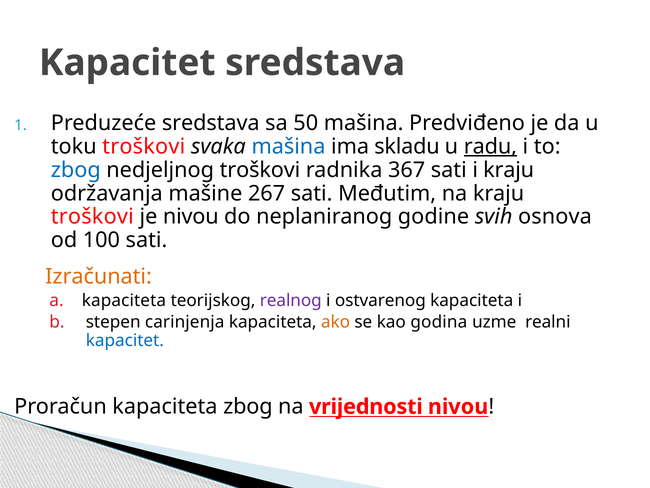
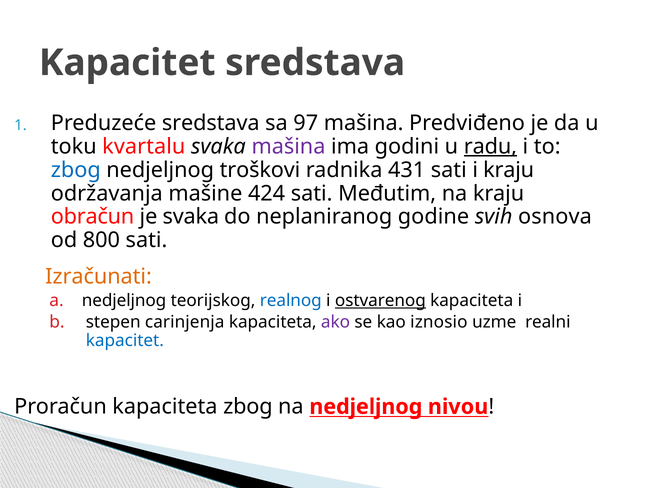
50: 50 -> 97 (306, 123)
toku troškovi: troškovi -> kvartalu (144, 146)
mašina colour: blue -> purple (288, 146)
skladu: skladu -> godini (407, 146)
367: 367 -> 431 (407, 170)
267: 267 -> 424 (267, 193)
troškovi: troškovi -> obračun (92, 217)
je nivou: nivou -> svaka (191, 217)
100: 100 -> 800 (101, 240)
kapaciteta: kapaciteta -> nedjeljnog (124, 301)
realnog colour: purple -> blue (291, 301)
ostvarenog underline: none -> present (380, 301)
ako colour: orange -> purple (336, 322)
godina: godina -> iznosio (439, 322)
na vrijednosti: vrijednosti -> nedjeljnog (366, 406)
